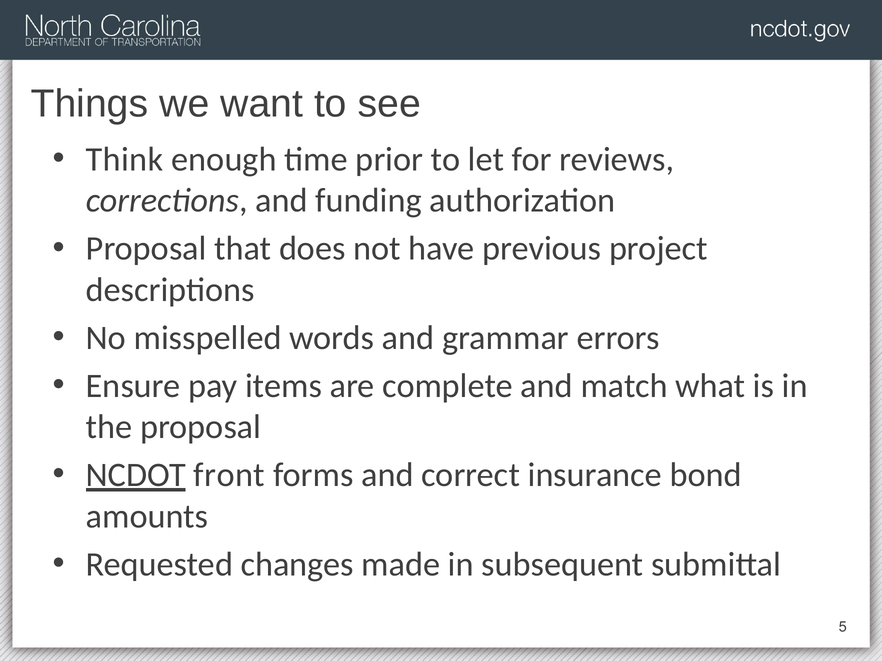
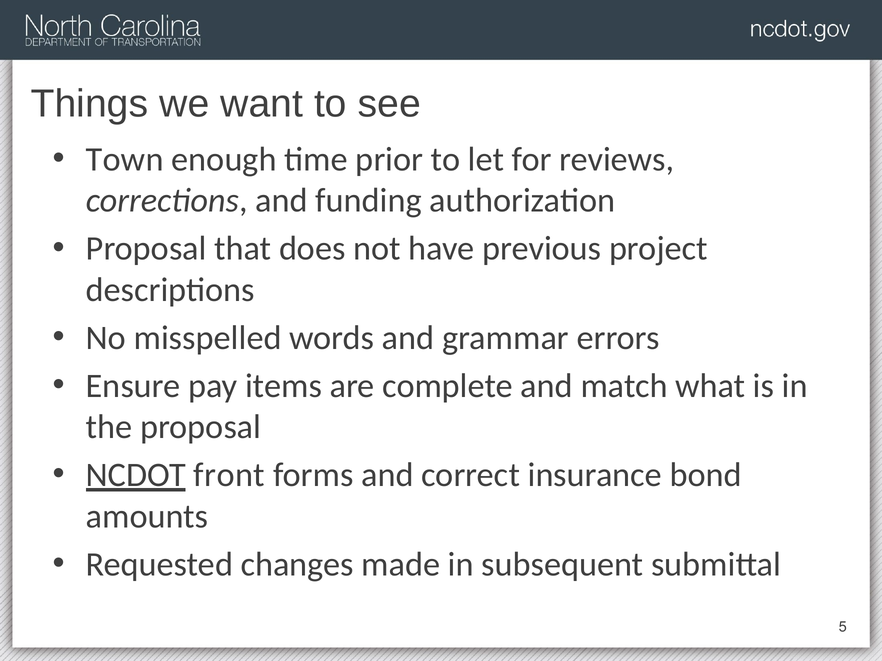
Think: Think -> Town (125, 160)
